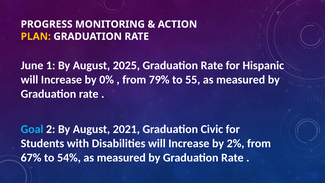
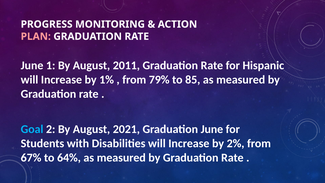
PLAN colour: yellow -> pink (36, 36)
2025: 2025 -> 2011 (126, 65)
0%: 0% -> 1% (107, 80)
55: 55 -> 85 (193, 80)
Graduation Civic: Civic -> June (212, 129)
54%: 54% -> 64% (69, 158)
